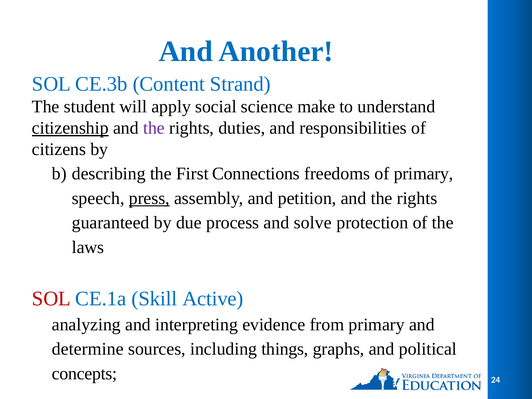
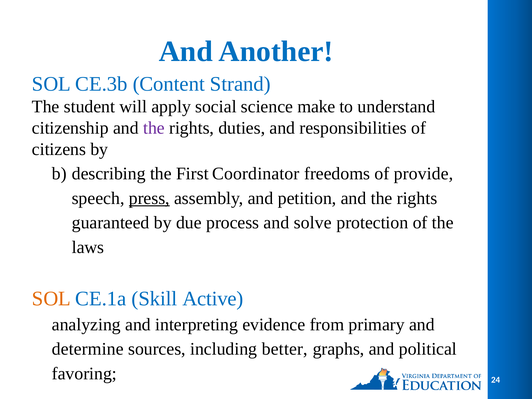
citizenship underline: present -> none (70, 128)
Connections: Connections -> Coordinator (256, 174)
of primary: primary -> provide (423, 174)
SOL colour: red -> orange (51, 299)
things: things -> better (285, 349)
concepts: concepts -> favoring (84, 374)
